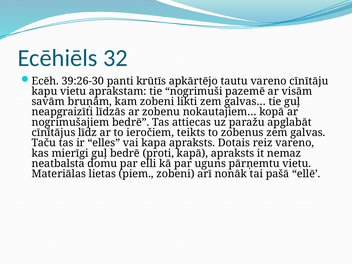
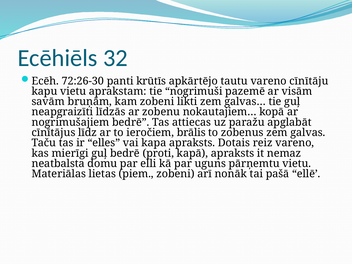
39:26-30: 39:26-30 -> 72:26-30 (83, 81)
teikts: teikts -> brālis (191, 133)
